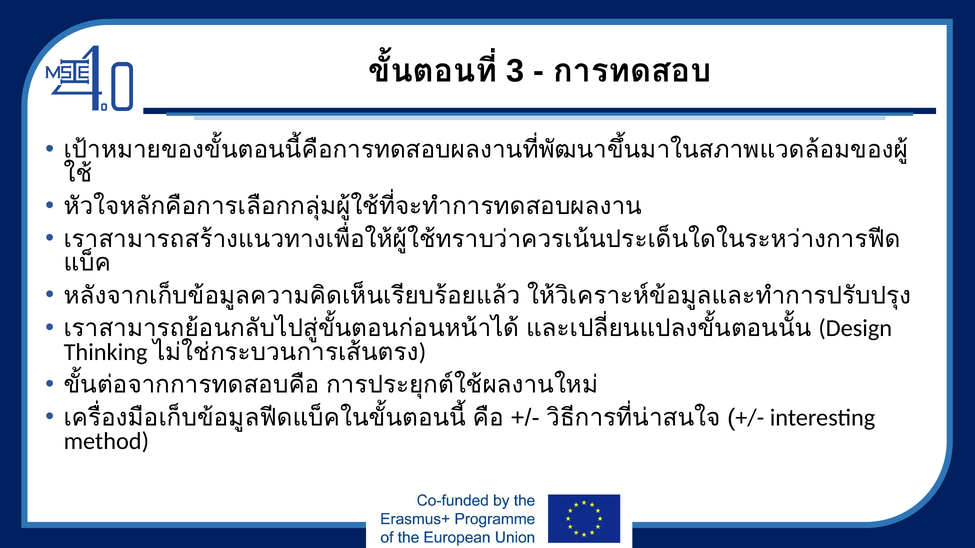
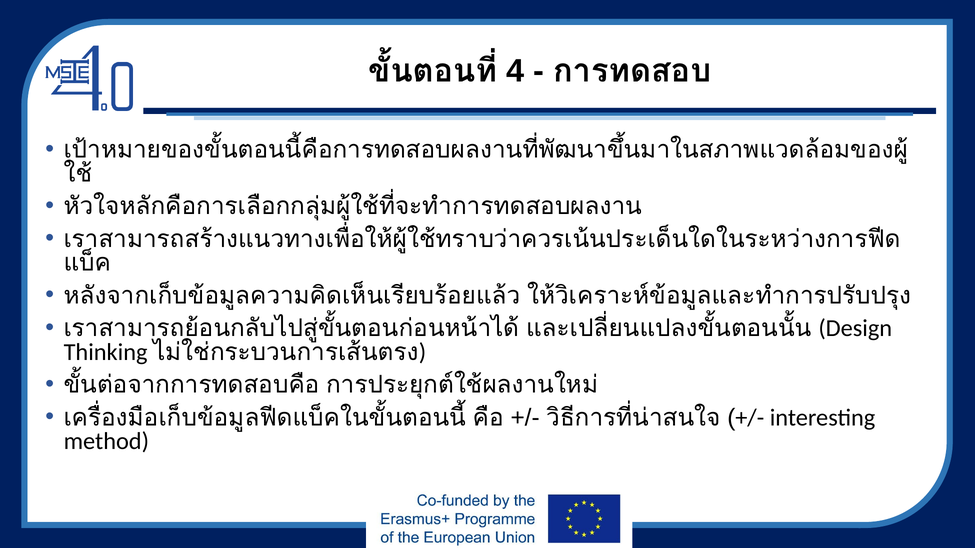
3: 3 -> 4 (515, 71)
